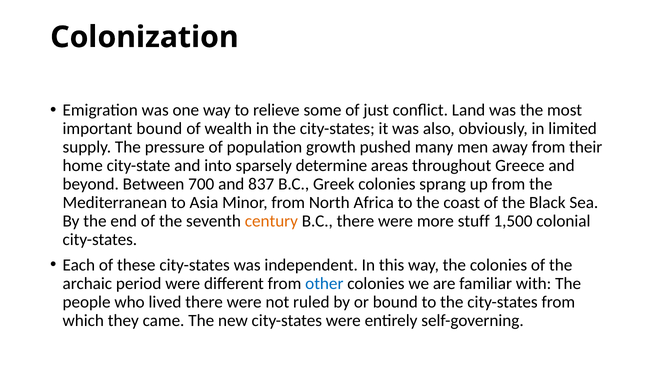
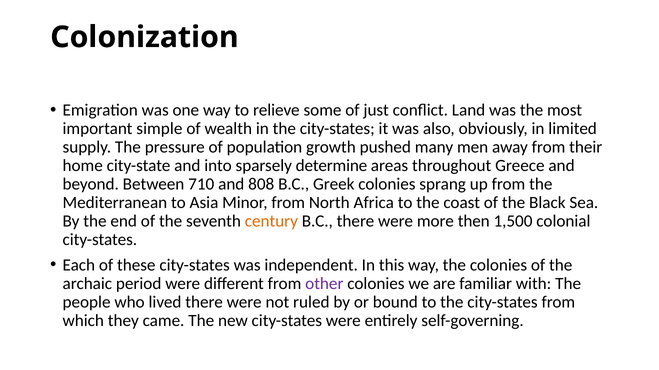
important bound: bound -> simple (159, 129)
700: 700 -> 710 (201, 184)
837: 837 -> 808 (261, 184)
stuff: stuff -> then (474, 221)
other colour: blue -> purple (324, 284)
